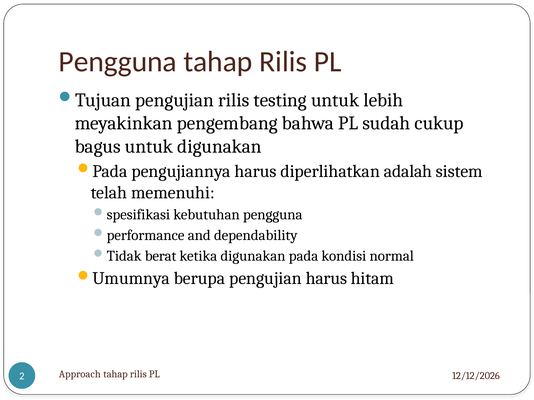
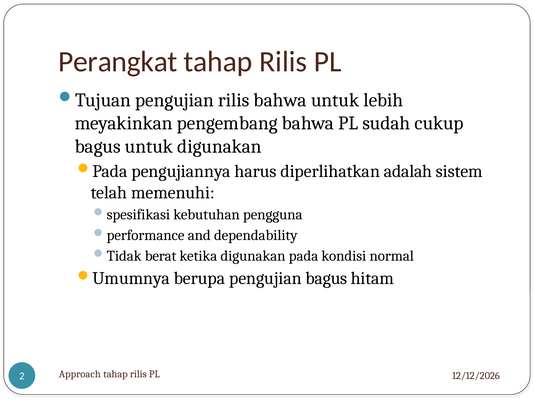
Pengguna: Pengguna -> Perangkat (118, 62)
rilis testing: testing -> bahwa (280, 100)
pengujian harus: harus -> bagus (326, 279)
